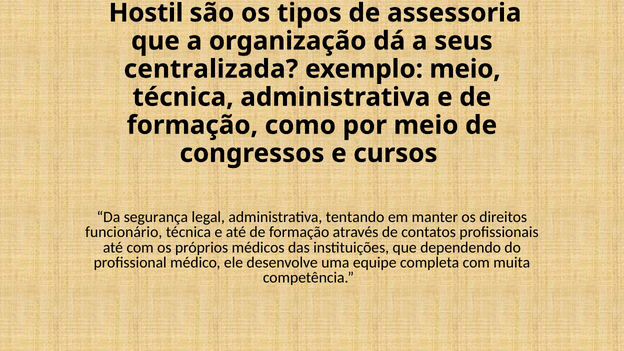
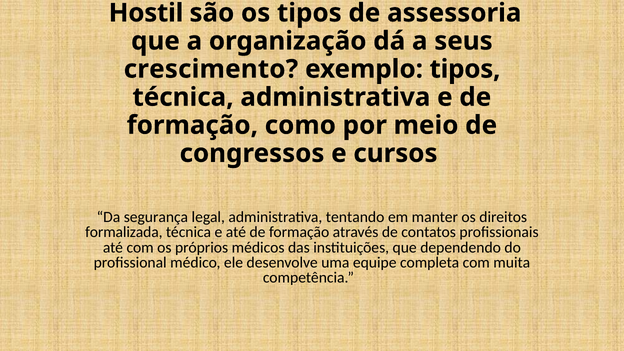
centralizada: centralizada -> crescimento (211, 69)
exemplo meio: meio -> tipos (465, 69)
funcionário: funcionário -> formalizada (124, 232)
